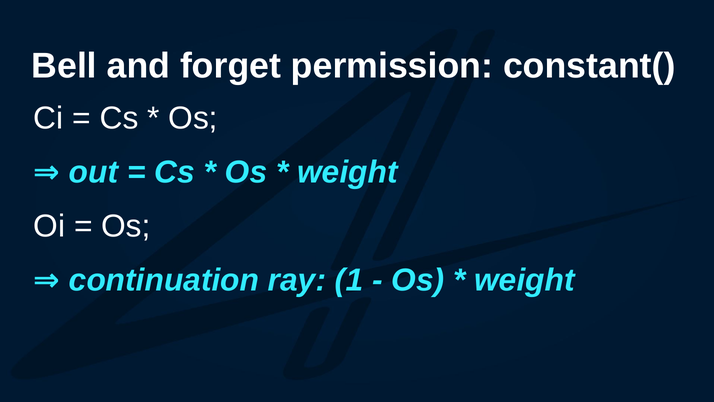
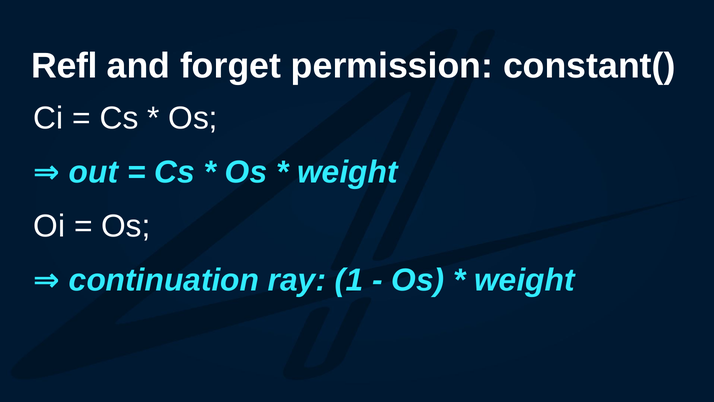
Bell: Bell -> Refl (64, 66)
